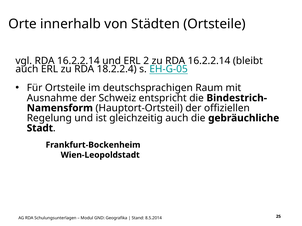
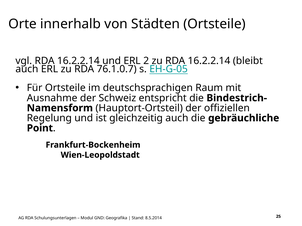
18.2.2.4: 18.2.2.4 -> 76.1.0.7 (117, 69)
Stadt: Stadt -> Point (40, 128)
